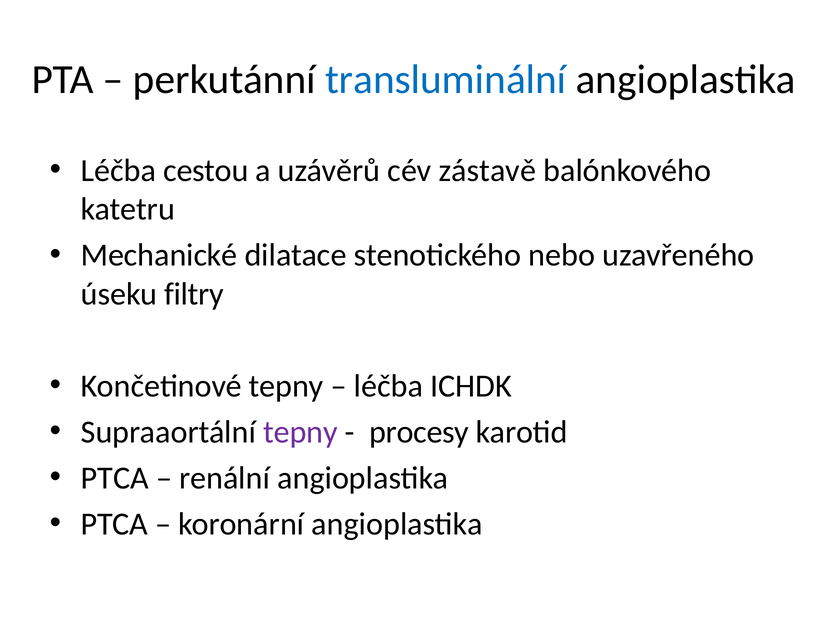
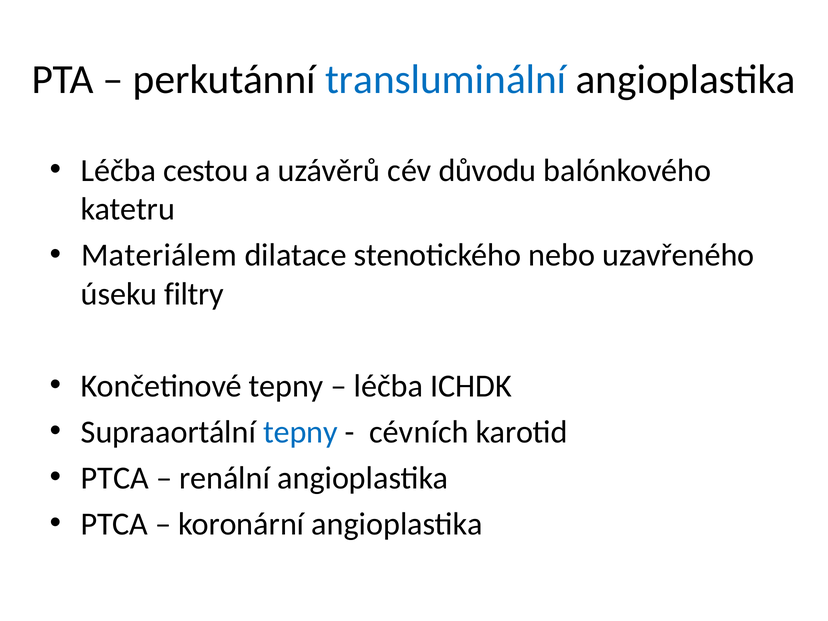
zástavě: zástavě -> důvodu (487, 171)
Mechanické: Mechanické -> Materiálem (159, 255)
tepny colour: purple -> blue (301, 432)
procesy: procesy -> cévních (419, 432)
